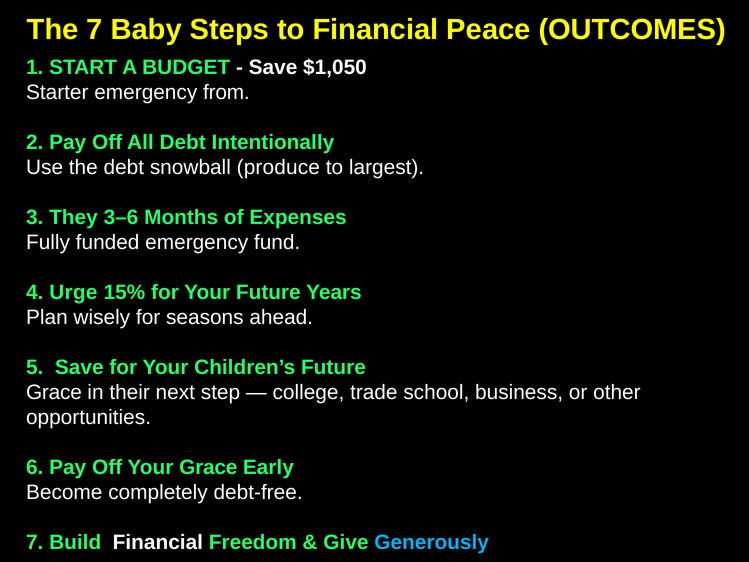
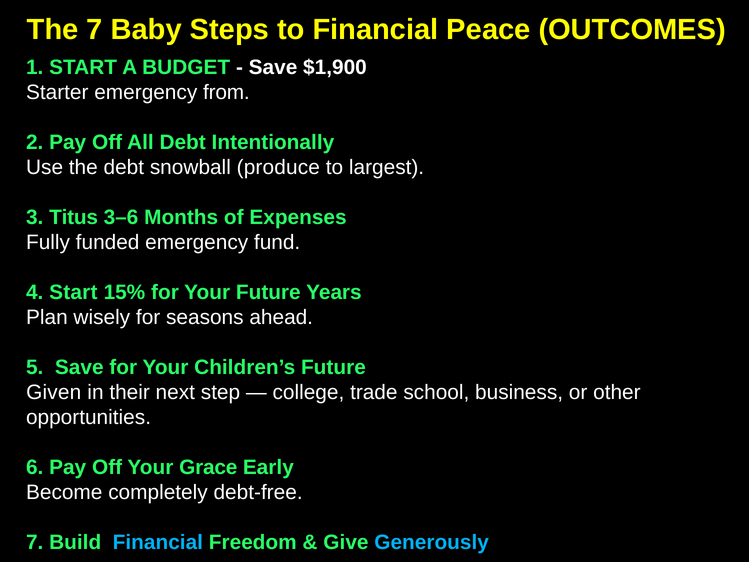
$1,050: $1,050 -> $1,900 (335, 68)
They: They -> Titus (74, 217)
4 Urge: Urge -> Start (73, 292)
Grace: Grace -> Given (54, 392)
Financial colour: white -> light blue (158, 542)
